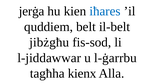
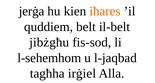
iħares colour: blue -> orange (105, 11)
l-jiddawwar: l-jiddawwar -> l-sehemhom (49, 58)
l-ġarrbu: l-ġarrbu -> l-jaqbad (115, 58)
kienx: kienx -> irġiel (82, 74)
